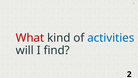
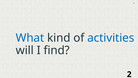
What colour: red -> blue (30, 38)
